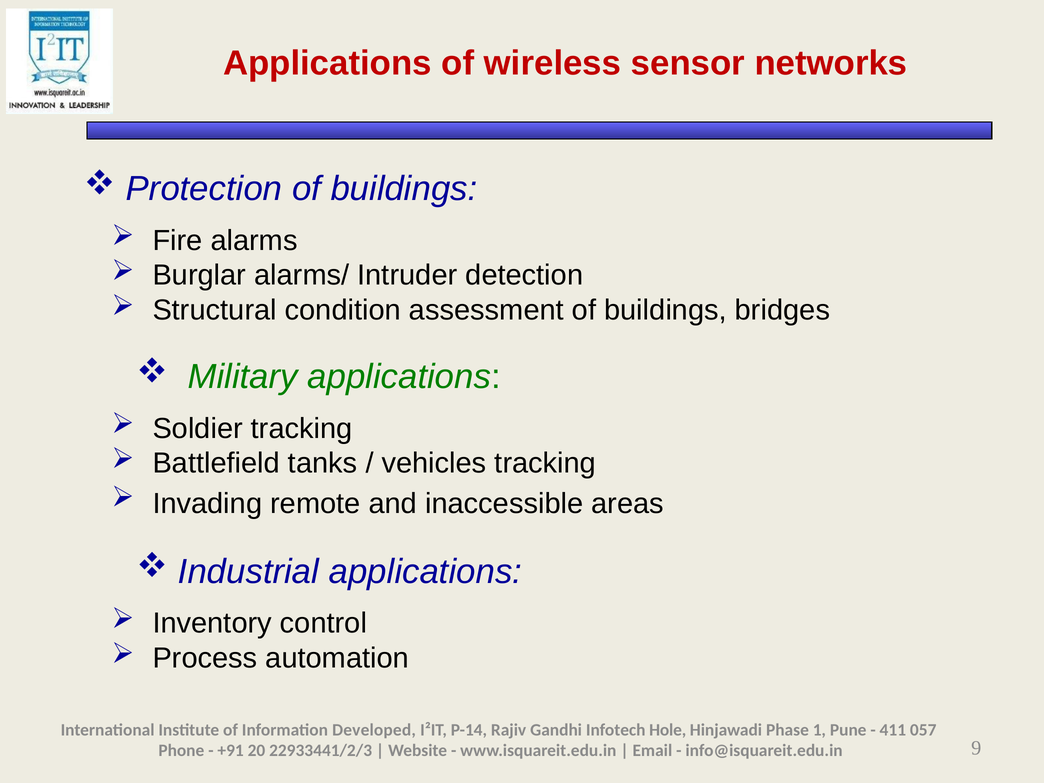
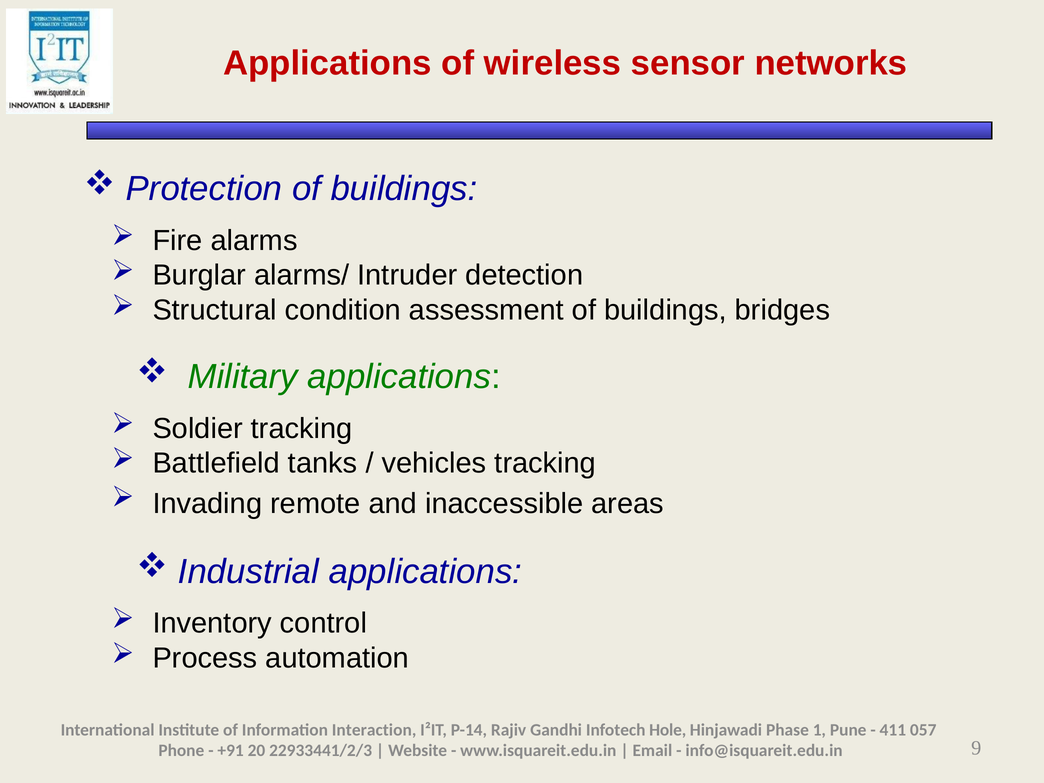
Developed: Developed -> Interaction (374, 730)
